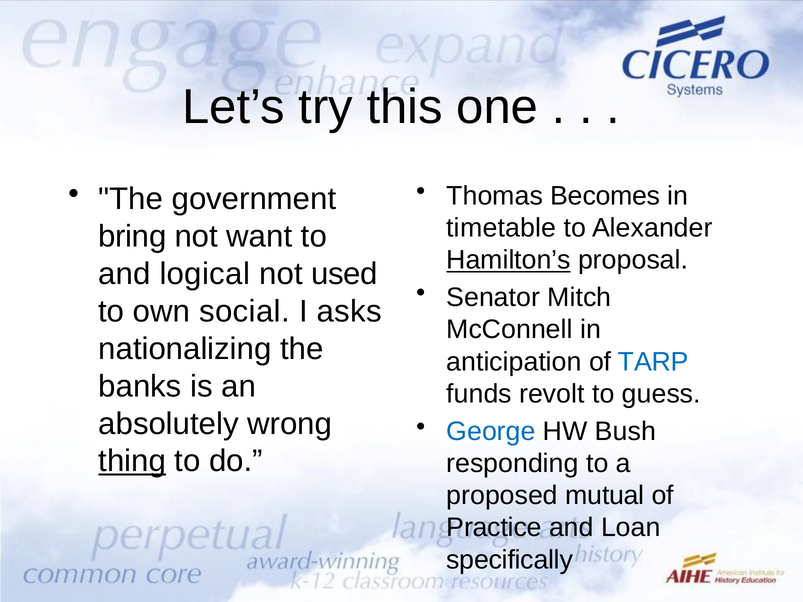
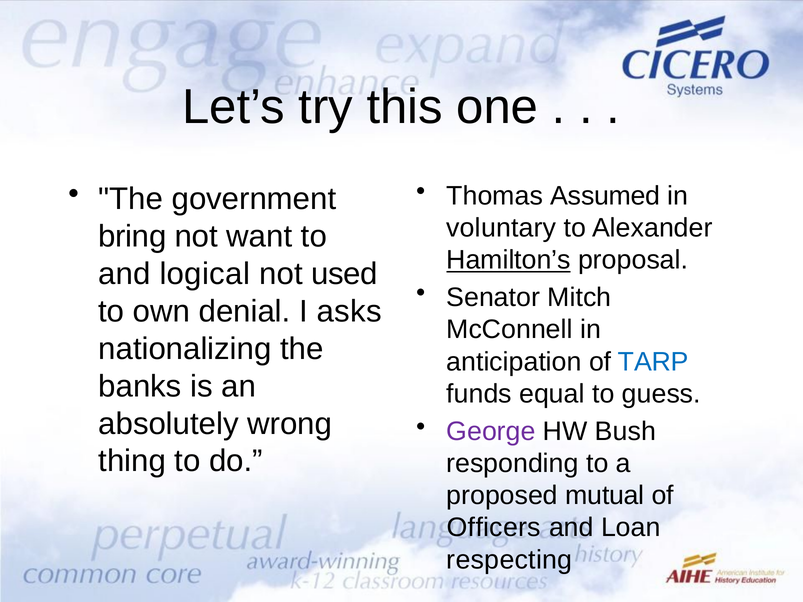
Becomes: Becomes -> Assumed (605, 196)
timetable: timetable -> voluntary (501, 228)
social: social -> denial (245, 311)
revolt: revolt -> equal (552, 394)
George colour: blue -> purple (491, 431)
thing underline: present -> none (132, 461)
Practice: Practice -> Officers (494, 528)
specifically: specifically -> respecting (509, 560)
